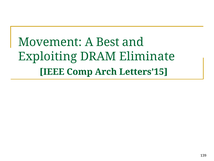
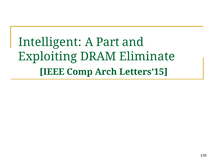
Movement: Movement -> Intelligent (50, 42)
Best: Best -> Part (108, 42)
